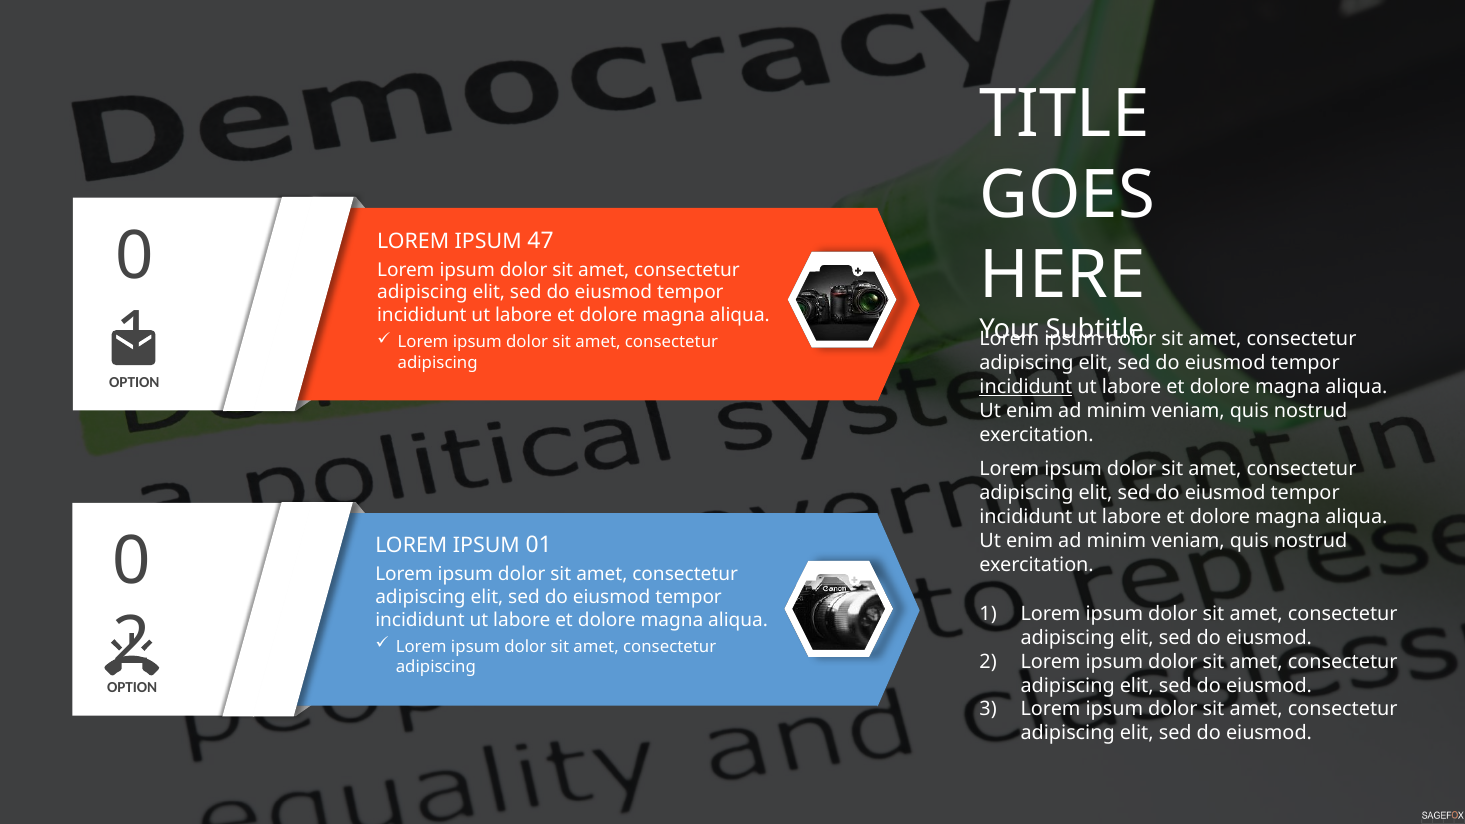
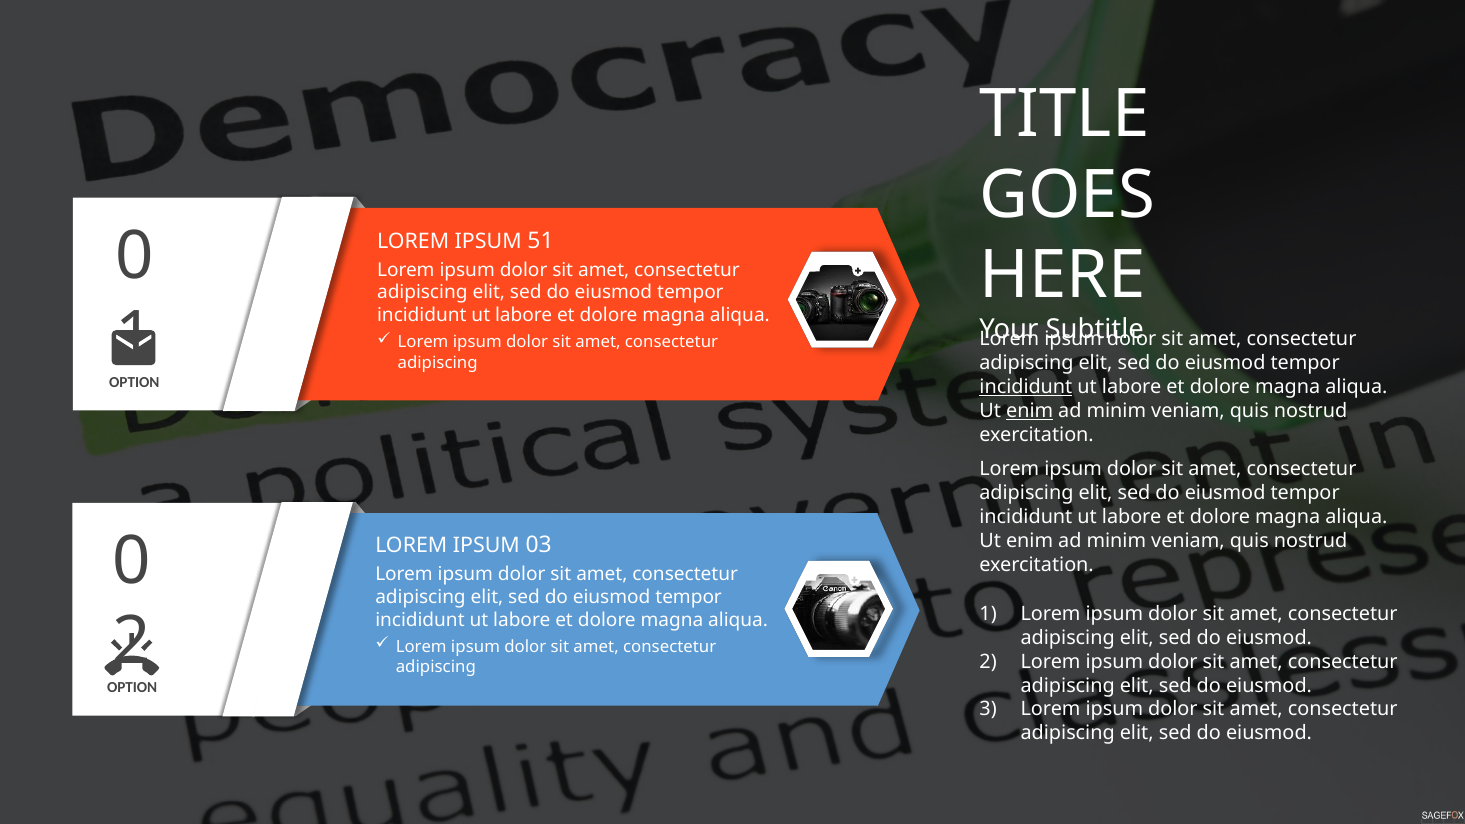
47: 47 -> 51 (541, 241)
enim underline: none -> present (1030, 411)
01: 01 -> 03 (539, 545)
